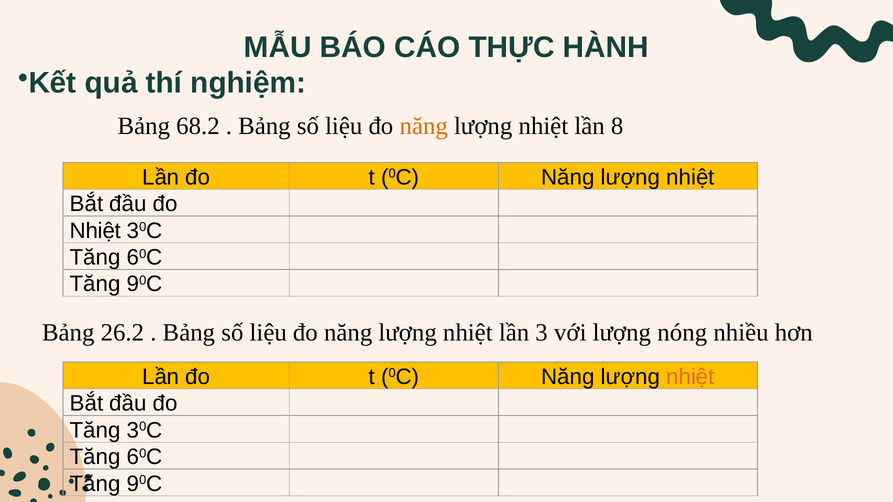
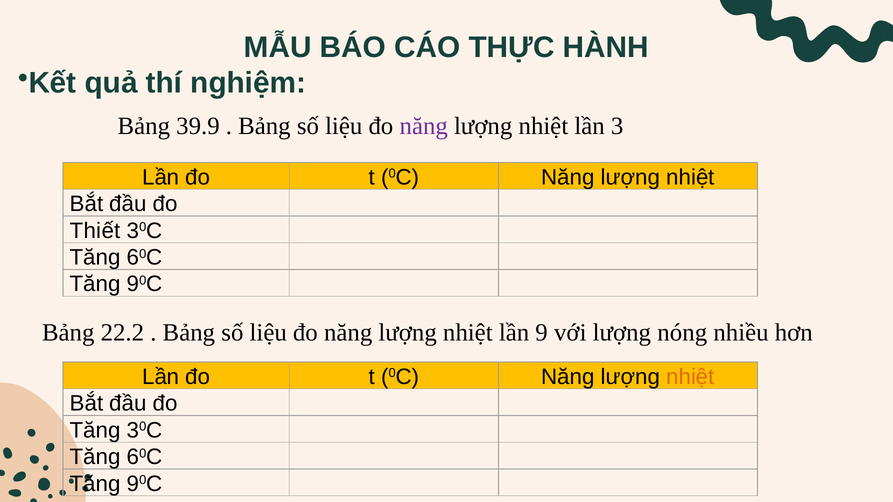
68.2: 68.2 -> 39.9 (198, 126)
năng colour: orange -> purple (424, 126)
8: 8 -> 3 (617, 126)
Nhiệt: Nhiệt -> Thiết (95, 231)
26.2: 26.2 -> 22.2 (122, 333)
3: 3 -> 9 (542, 333)
